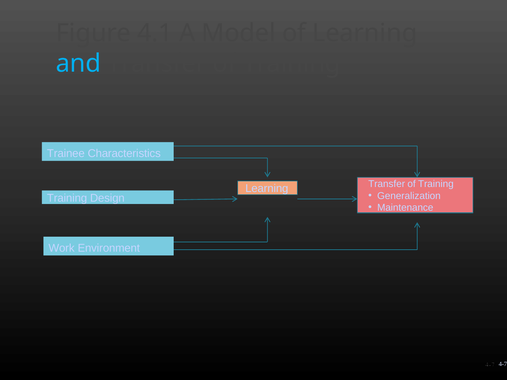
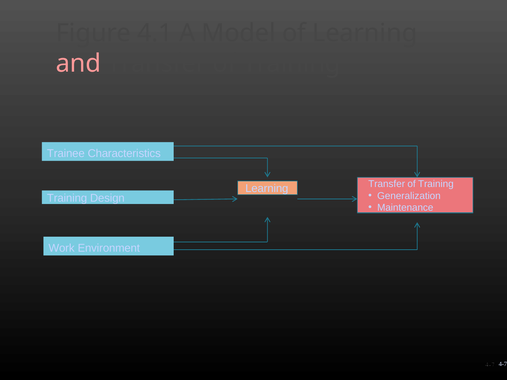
and colour: light blue -> pink (78, 63)
